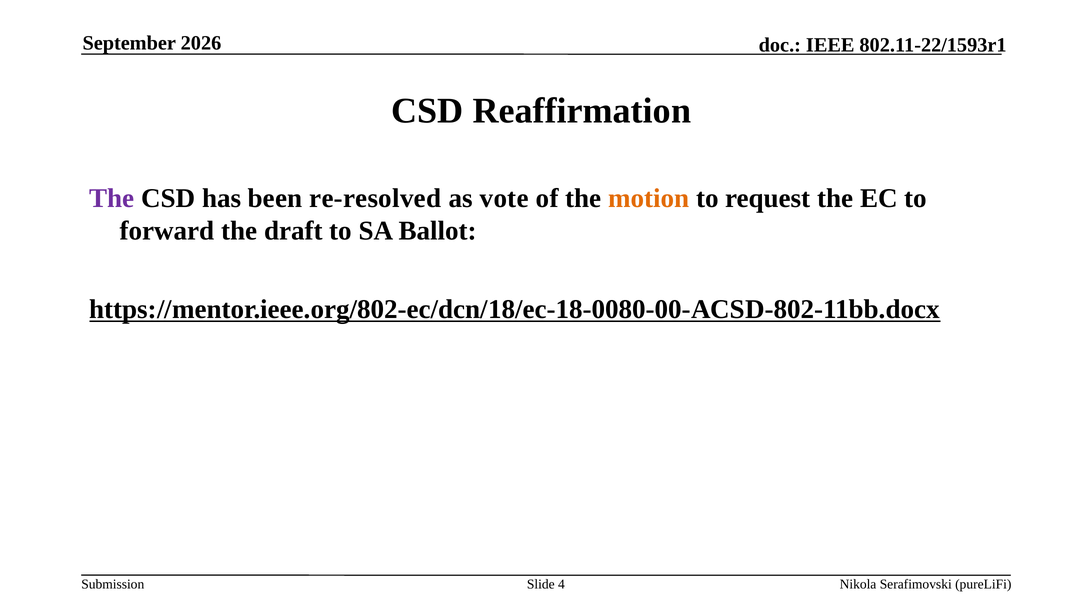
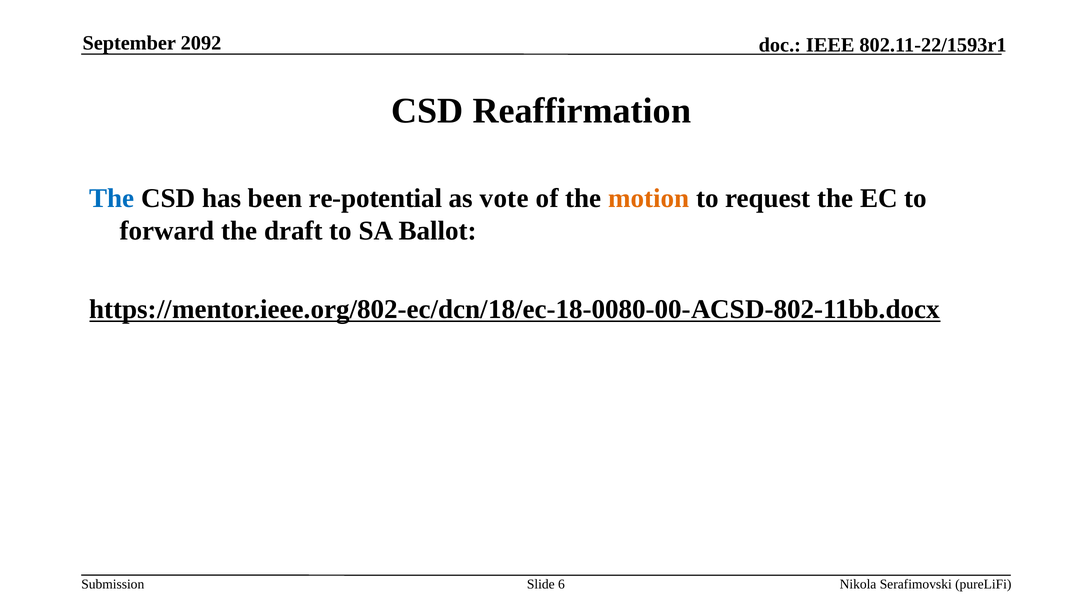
2026: 2026 -> 2092 (201, 43)
The colour: purple -> blue (112, 198)
re-resolved: re-resolved -> re-potential (375, 198)
4: 4 -> 6 (561, 584)
